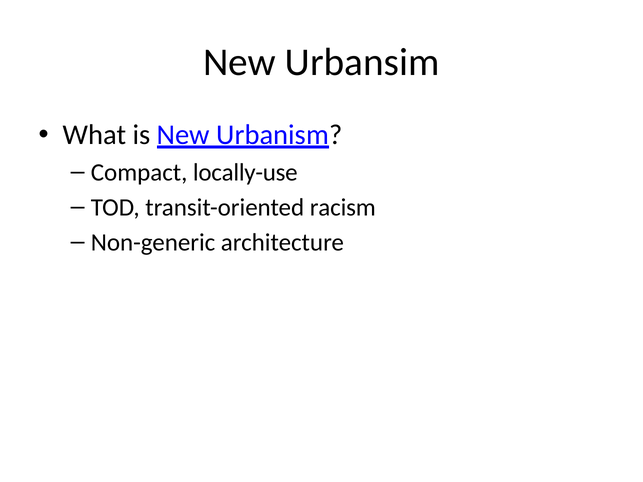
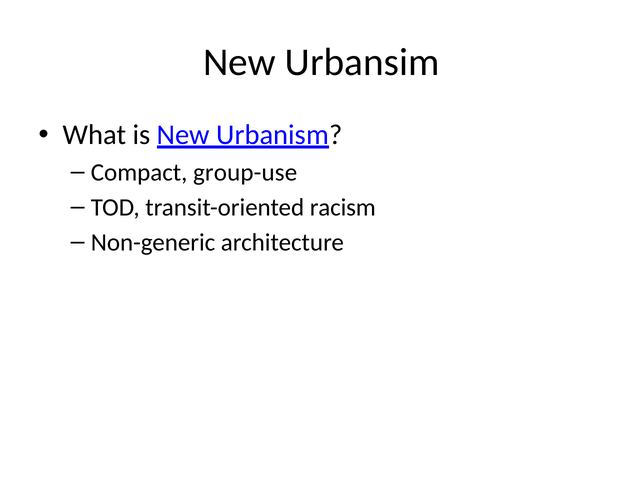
locally-use: locally-use -> group-use (245, 172)
